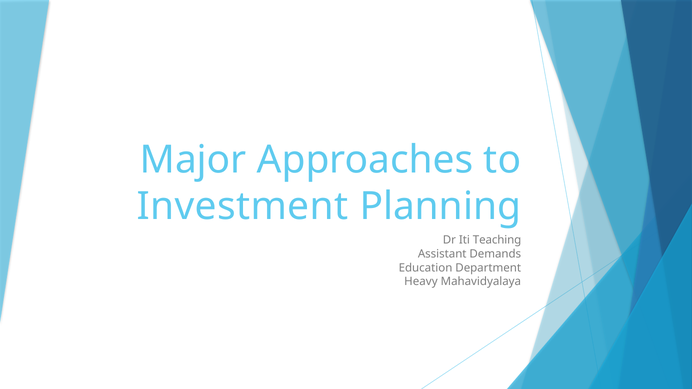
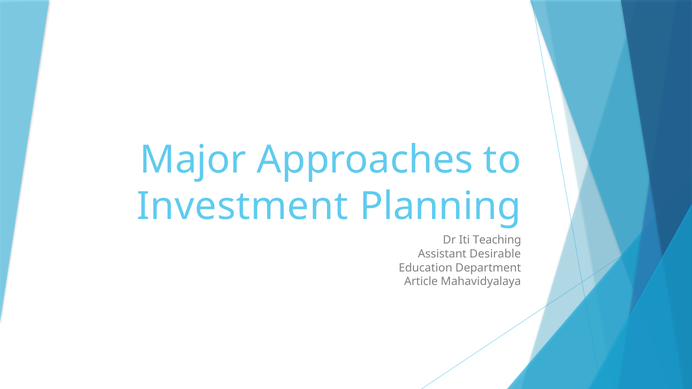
Demands: Demands -> Desirable (495, 254)
Heavy: Heavy -> Article (421, 282)
